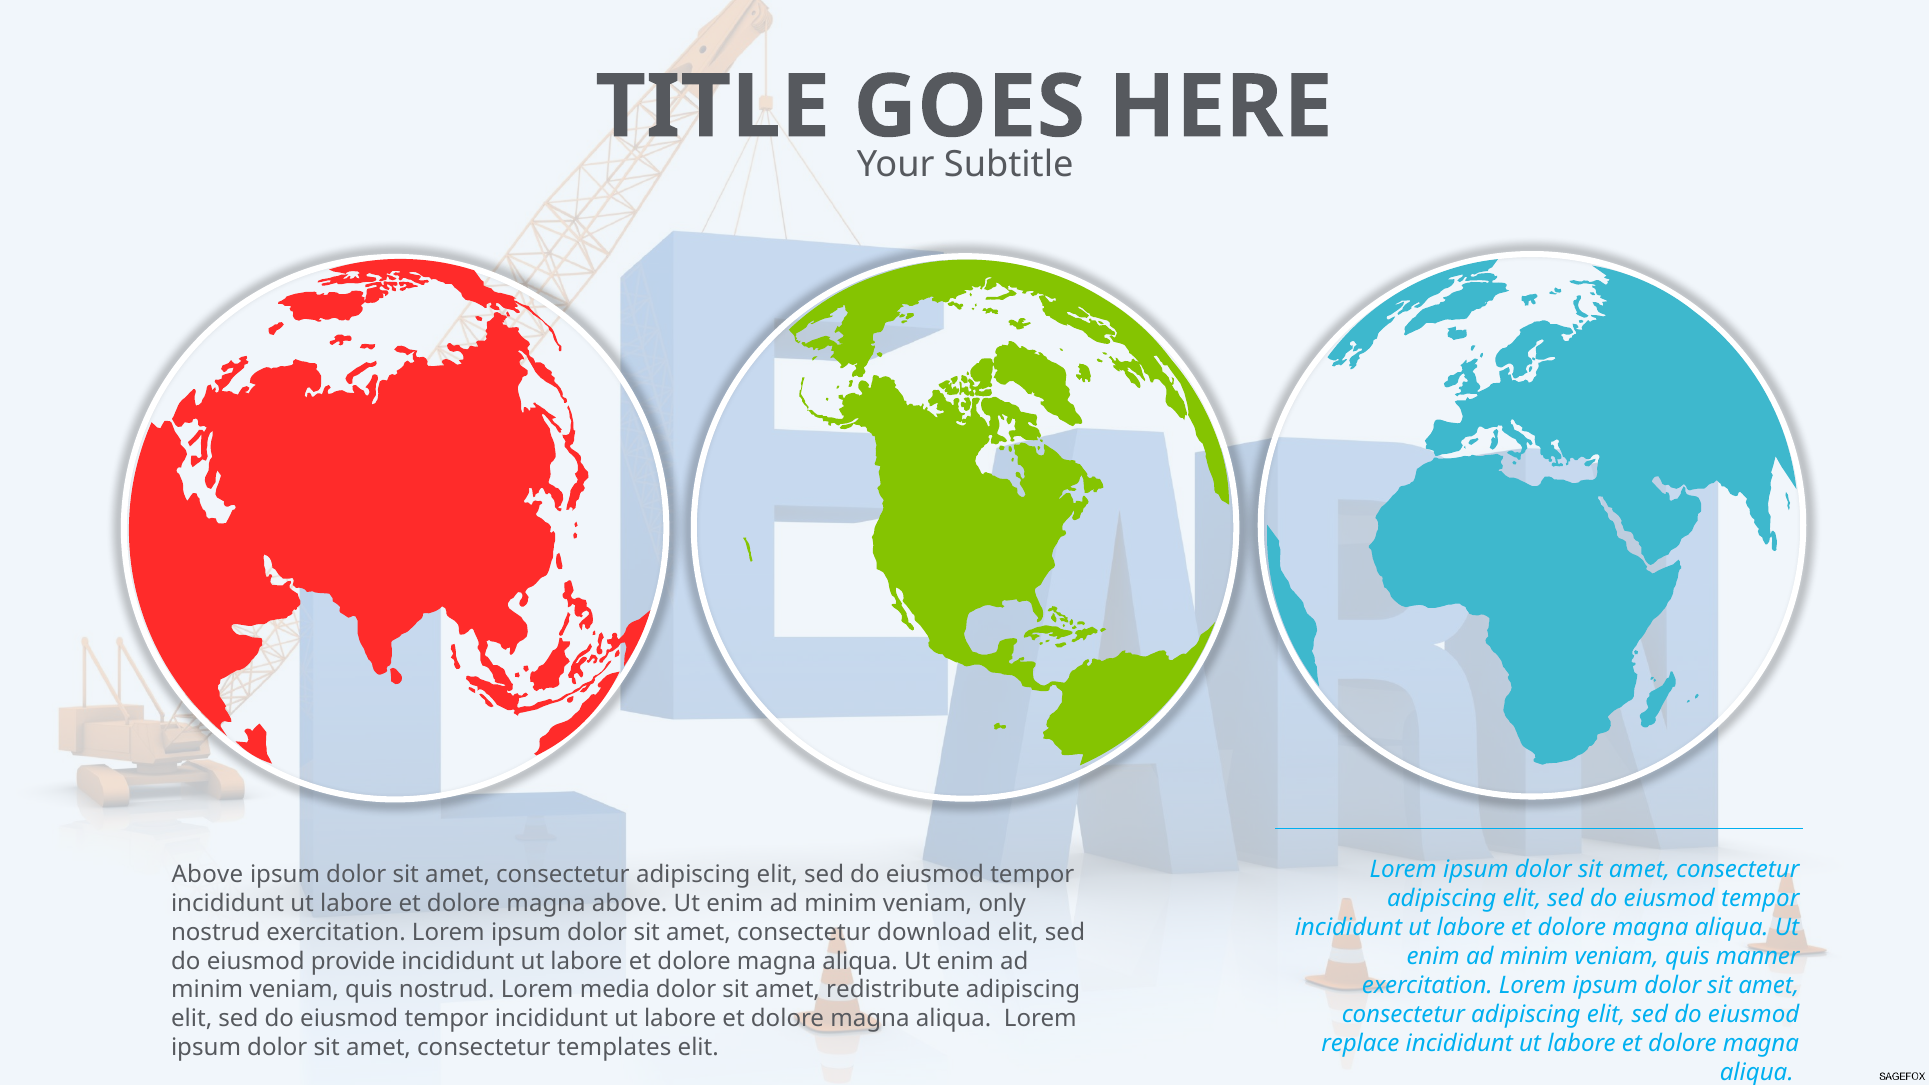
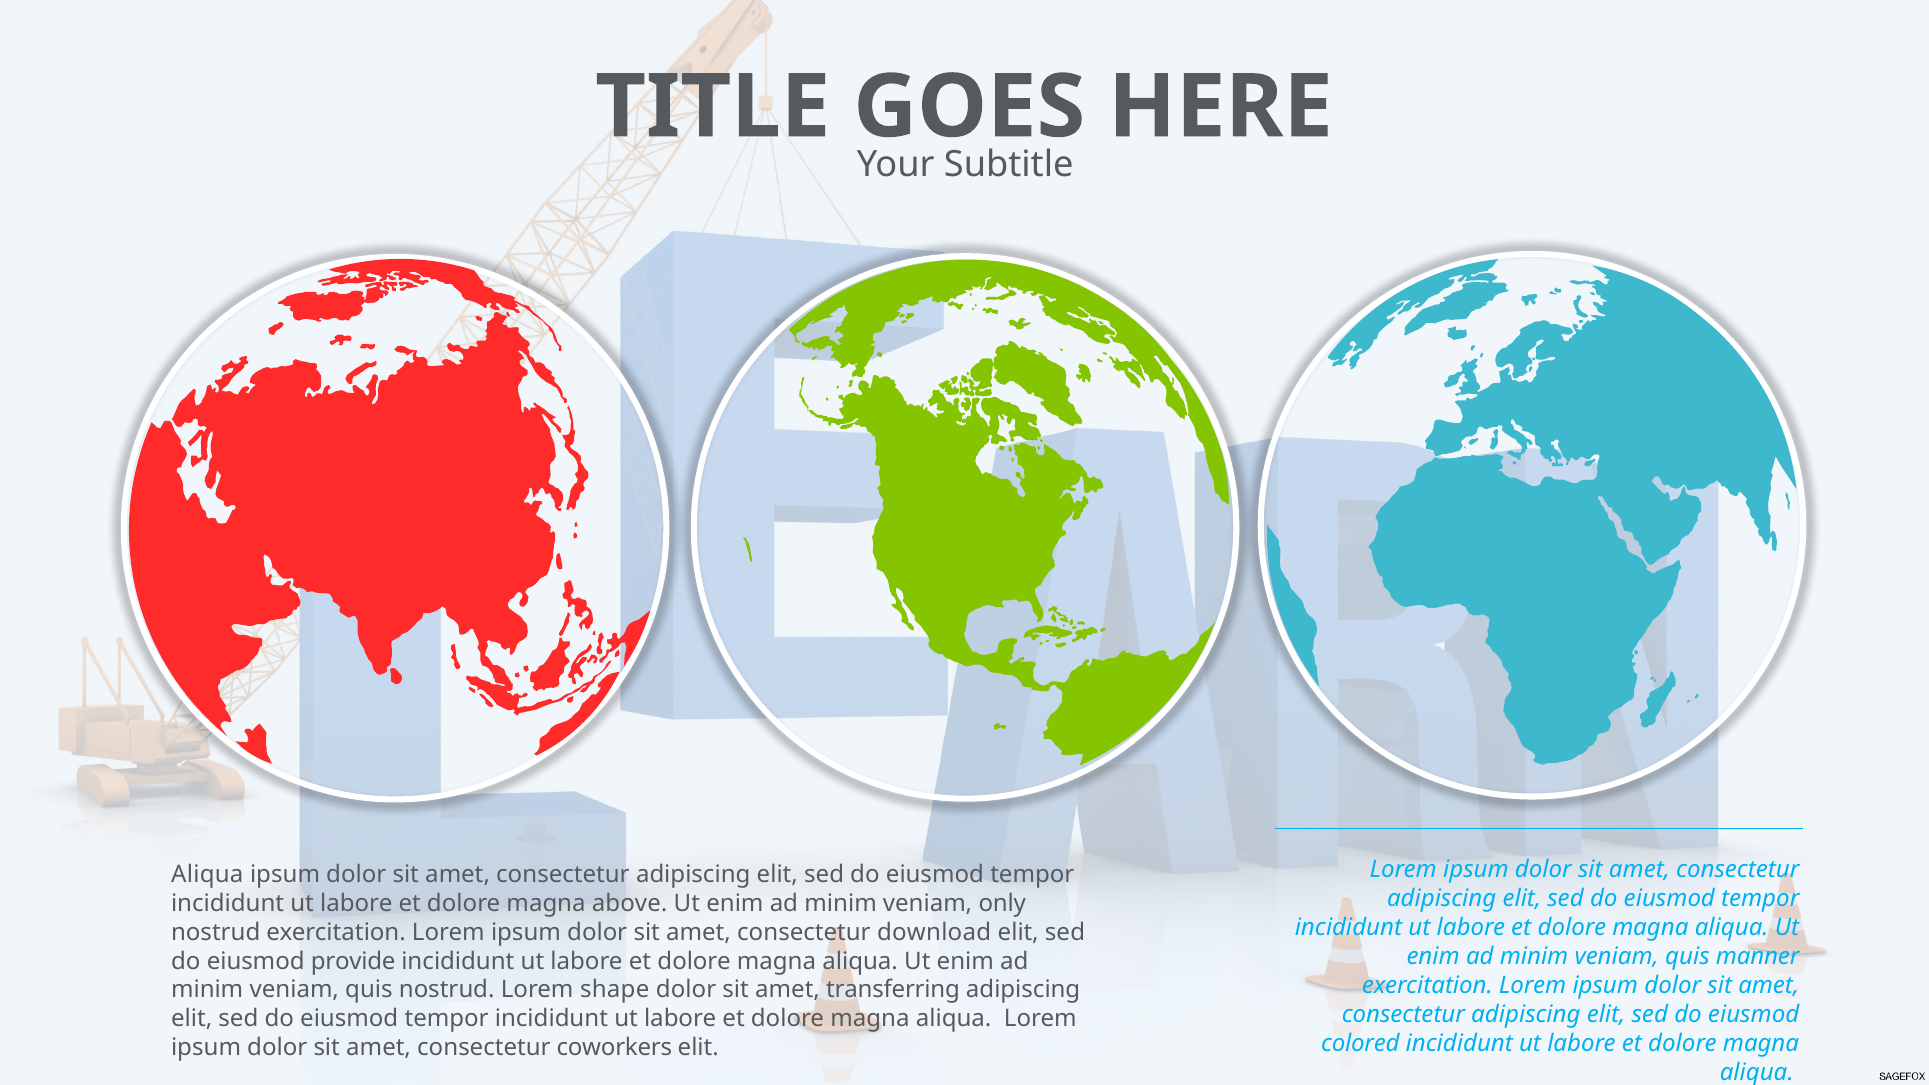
Above: Above -> Aliqua (207, 874)
media: media -> shape (615, 990)
redistribute: redistribute -> transferring (893, 990)
replace: replace -> colored (1360, 1043)
templates: templates -> coworkers (614, 1048)
